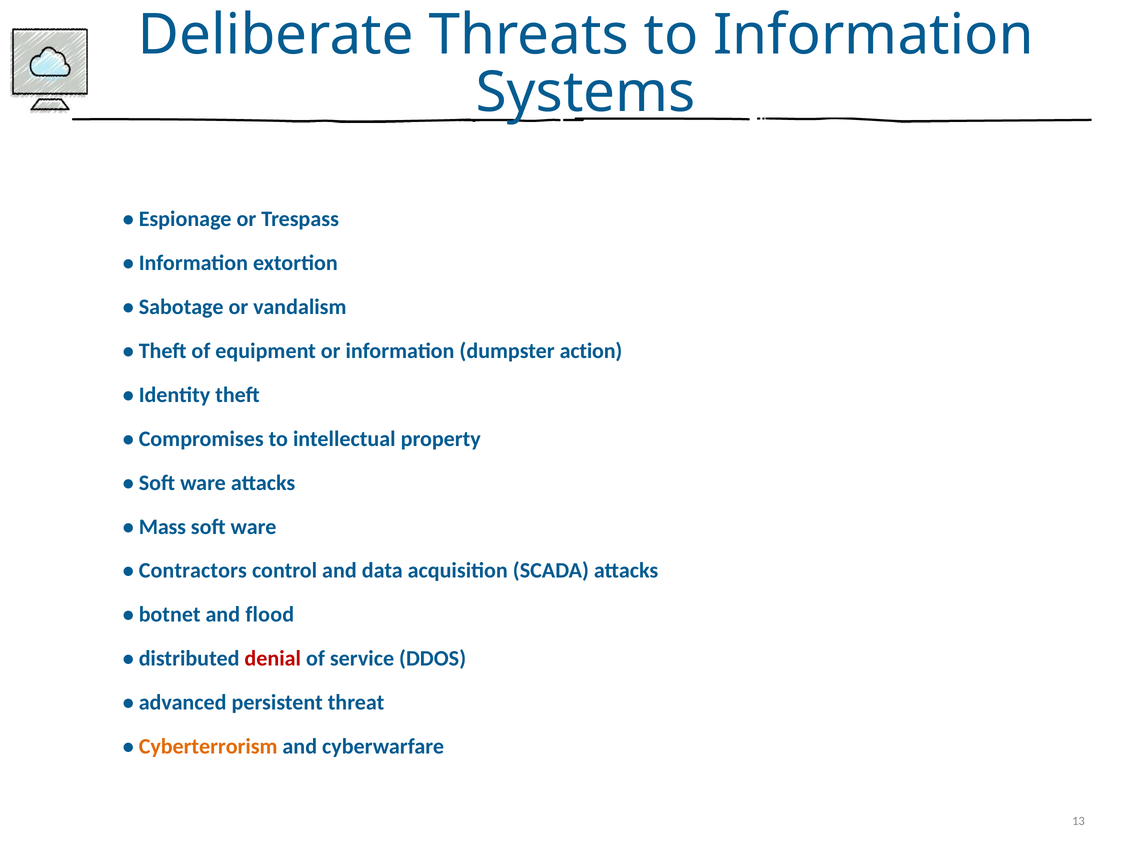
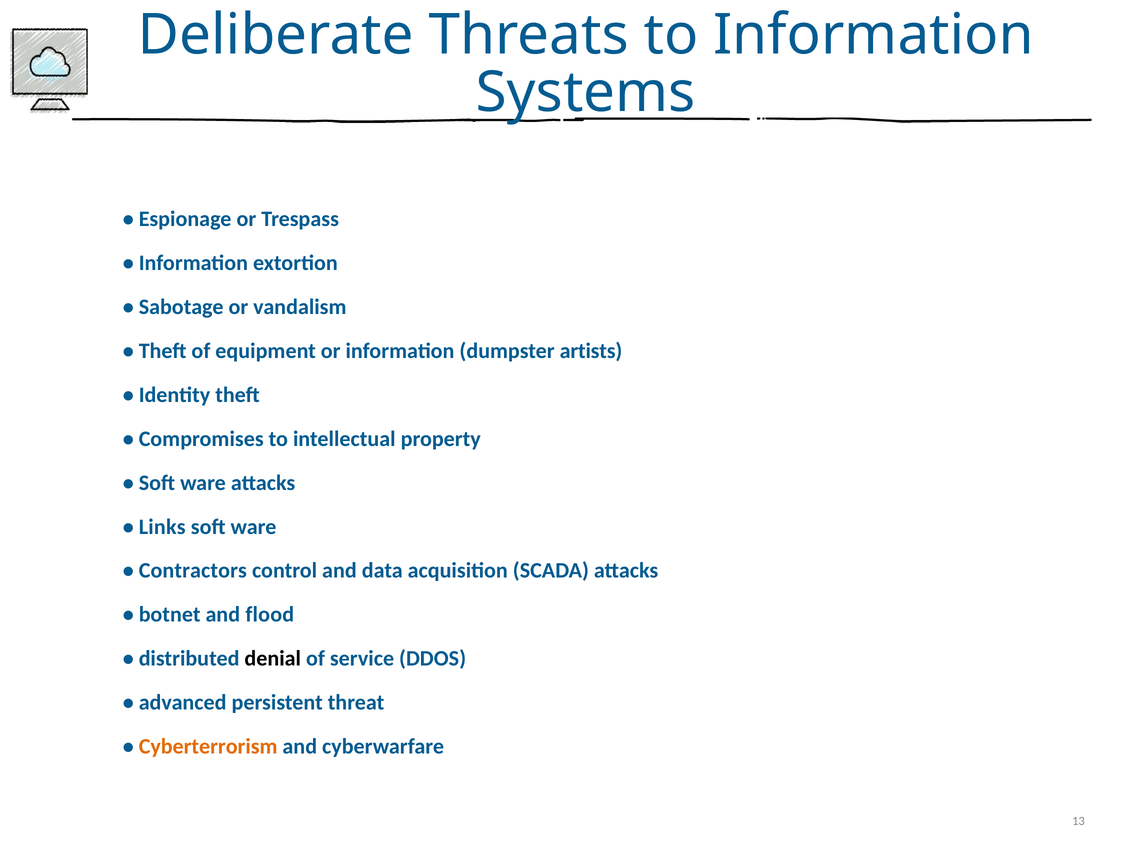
action: action -> artists (591, 351)
Mass: Mass -> Links (162, 527)
denial colour: red -> black (273, 659)
